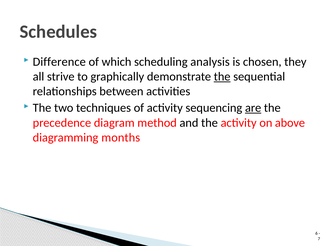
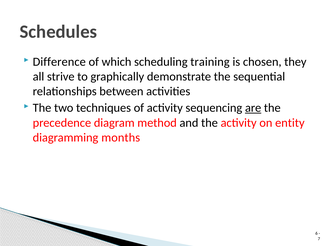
analysis: analysis -> training (210, 62)
the underline: present -> none (222, 77)
above: above -> entity (290, 123)
